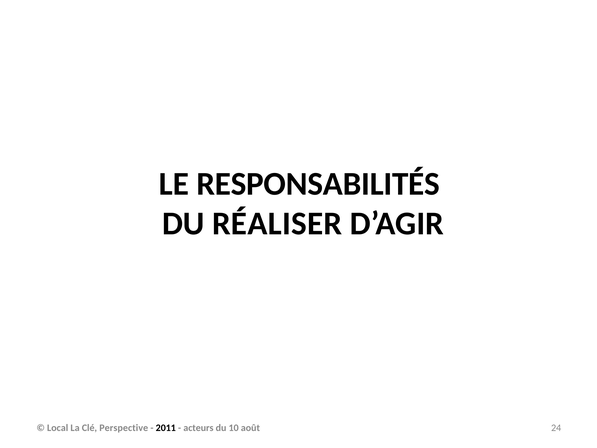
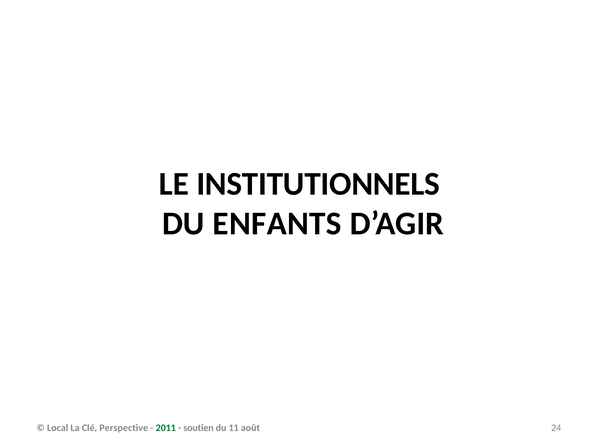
RESPONSABILITÉS: RESPONSABILITÉS -> INSTITUTIONNELS (318, 184)
RÉALISER: RÉALISER -> ENFANTS (277, 223)
2011 colour: black -> green (166, 427)
acteurs: acteurs -> soutien (199, 427)
10: 10 -> 11 (234, 427)
